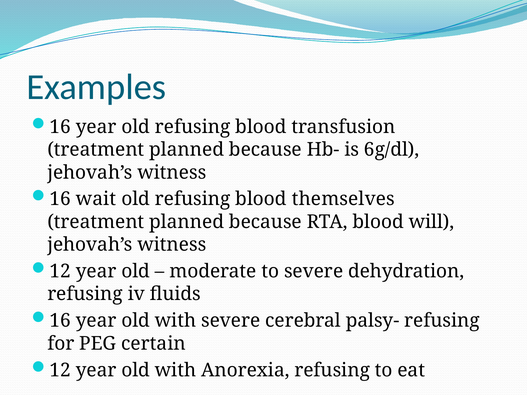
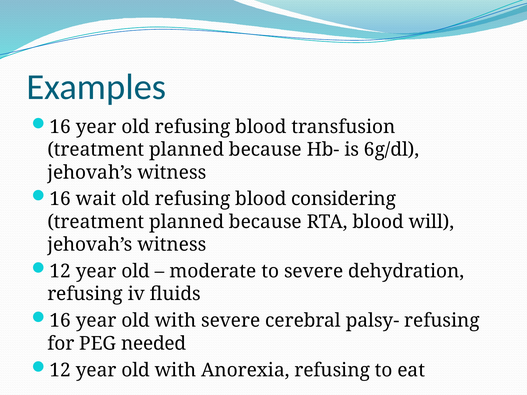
themselves: themselves -> considering (344, 199)
certain: certain -> needed (154, 344)
